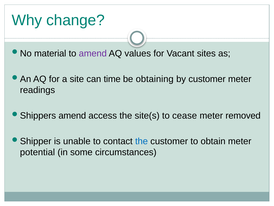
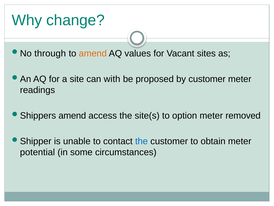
material: material -> through (50, 53)
amend colour: purple -> orange (93, 53)
time: time -> with (112, 79)
obtaining: obtaining -> proposed (155, 79)
cease: cease -> option (185, 115)
